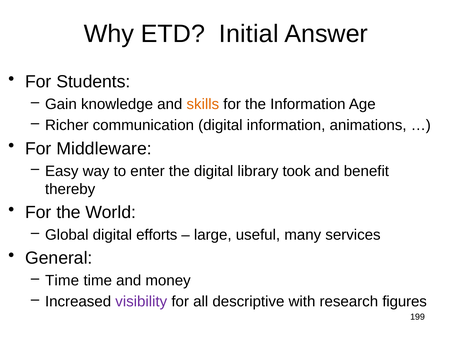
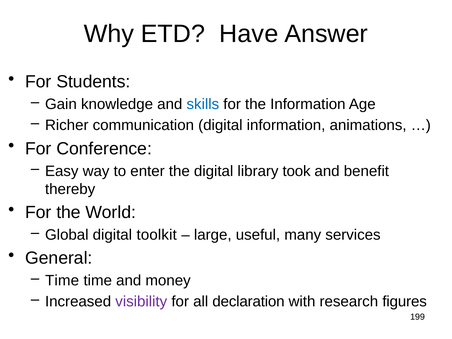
Initial: Initial -> Have (249, 34)
skills colour: orange -> blue (203, 104)
Middleware: Middleware -> Conference (104, 149)
efforts: efforts -> toolkit (157, 235)
descriptive: descriptive -> declaration (248, 302)
